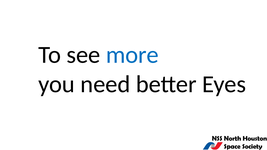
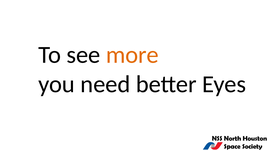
more colour: blue -> orange (132, 55)
